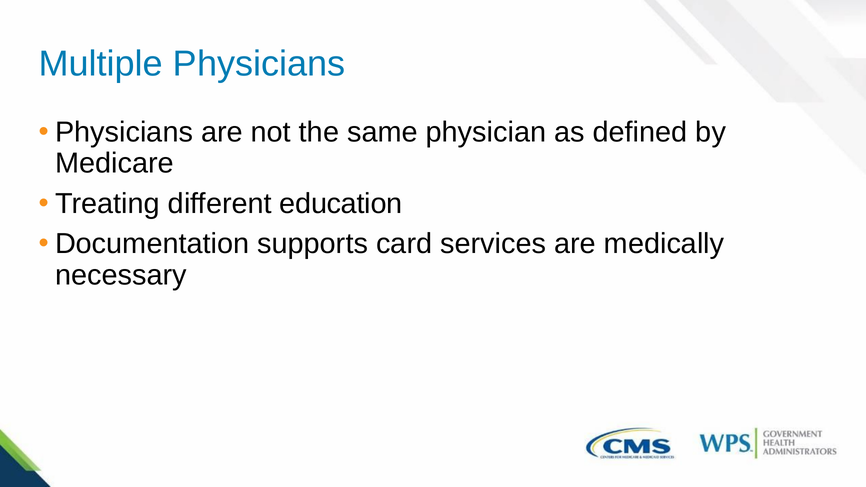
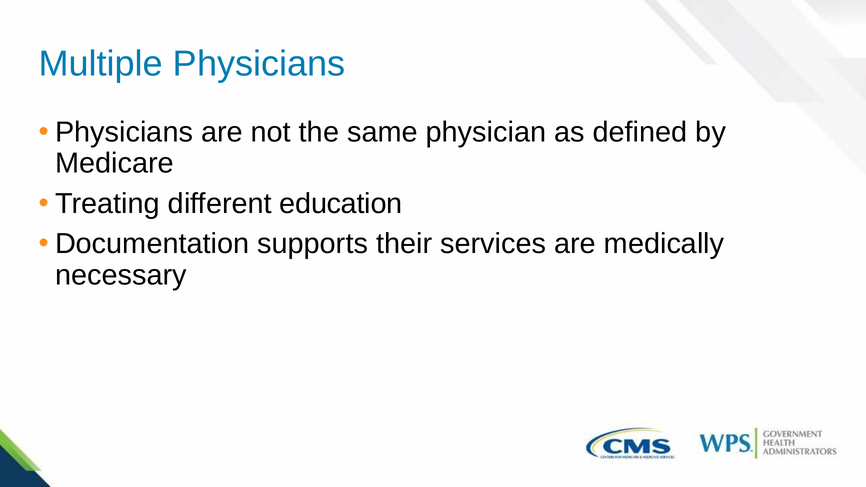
card: card -> their (404, 244)
